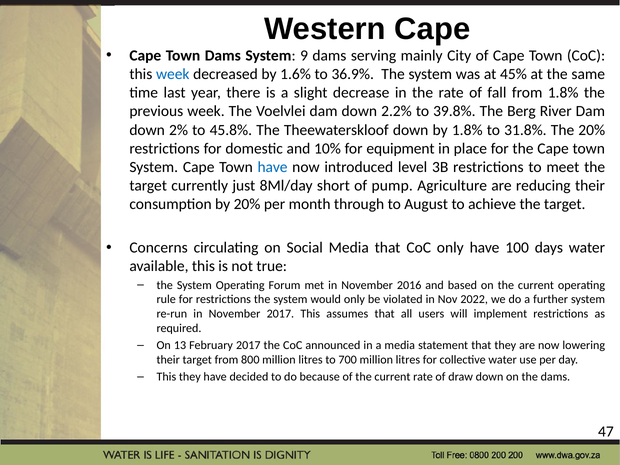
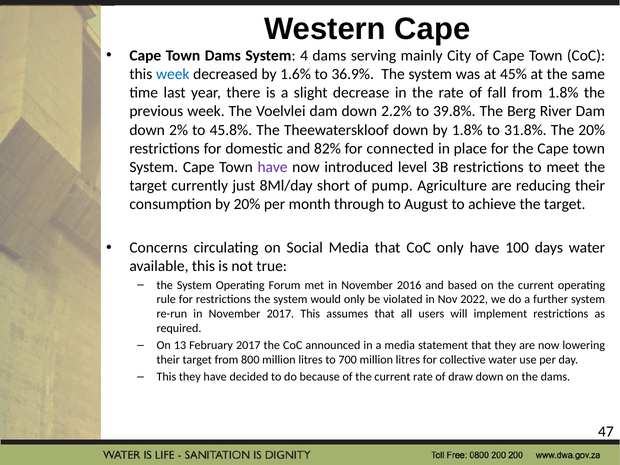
9: 9 -> 4 (304, 56)
10%: 10% -> 82% (327, 149)
equipment: equipment -> connected (400, 149)
have colour: blue -> purple (273, 167)
